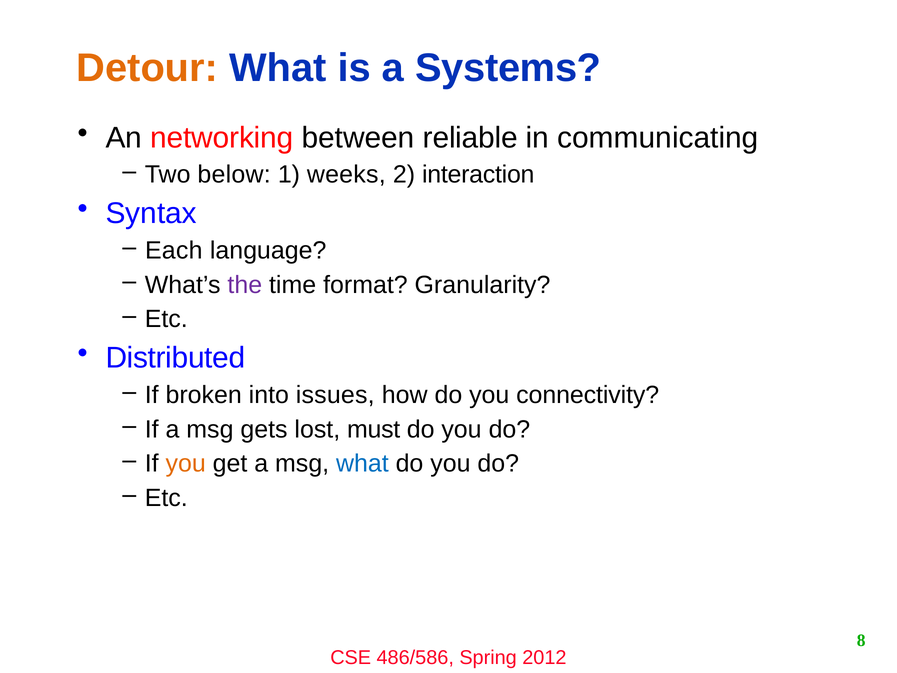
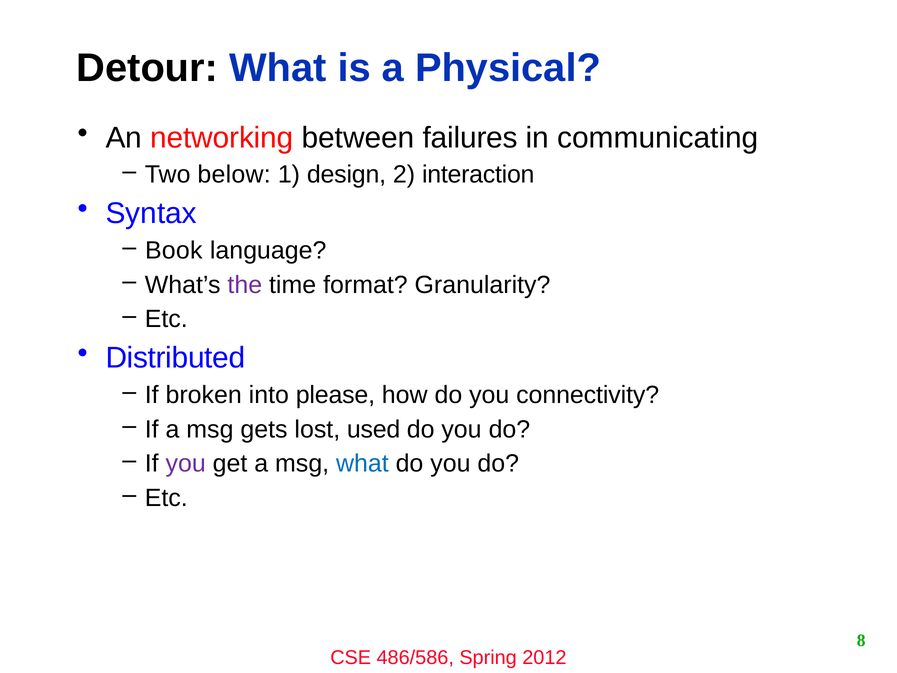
Detour colour: orange -> black (147, 68)
Systems: Systems -> Physical (508, 68)
reliable: reliable -> failures (470, 138)
weeks: weeks -> design (347, 175)
Each: Each -> Book (174, 250)
issues: issues -> please (335, 395)
must: must -> used (374, 429)
you colour: orange -> purple (186, 464)
